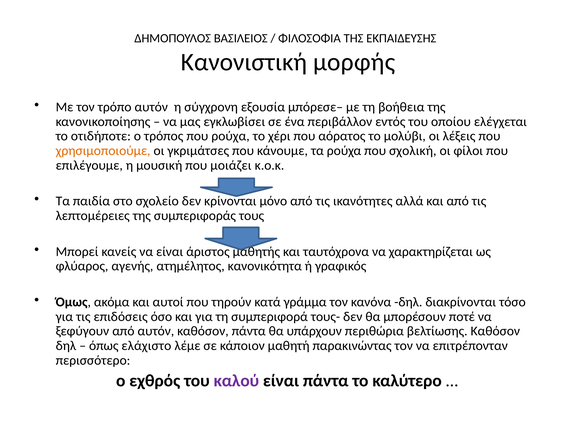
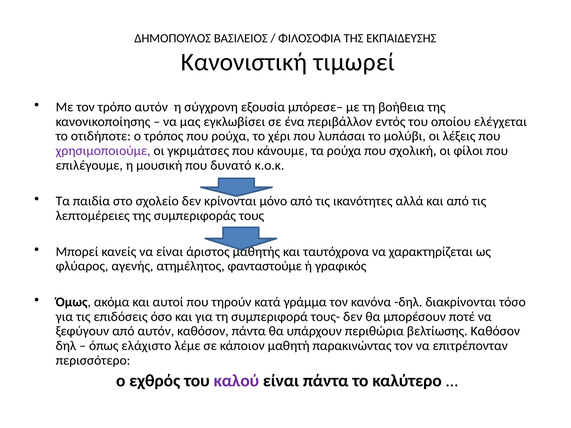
μορφής: μορφής -> τιμωρεί (354, 62)
αόρατος: αόρατος -> λυπάσαι (342, 136)
χρησιμοποιούμε colour: orange -> purple (103, 151)
μοιάζει: μοιάζει -> δυνατό (231, 165)
κανονικότητα: κανονικότητα -> φανταστούμε (265, 266)
